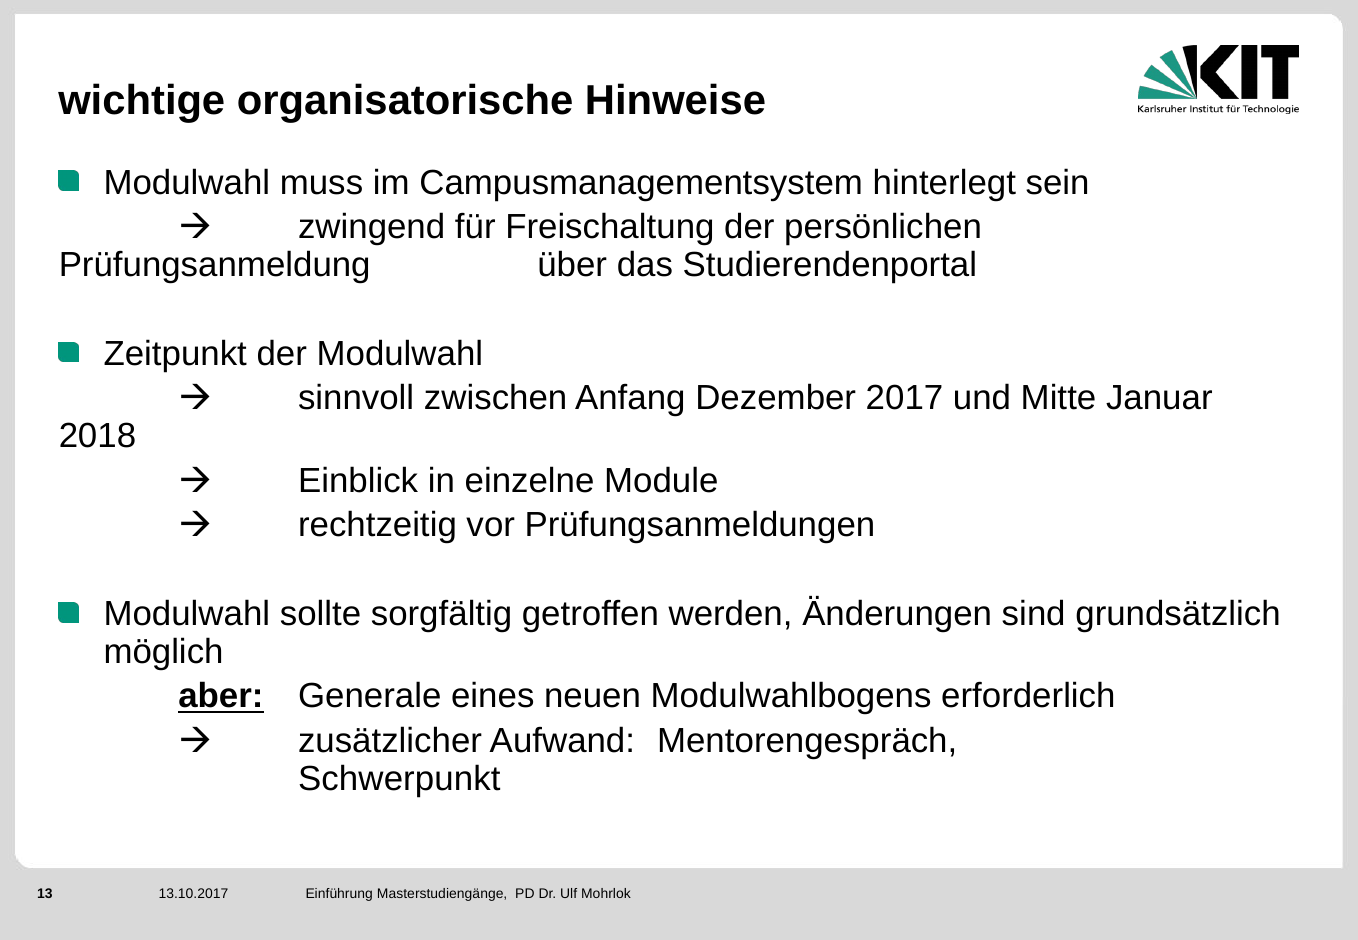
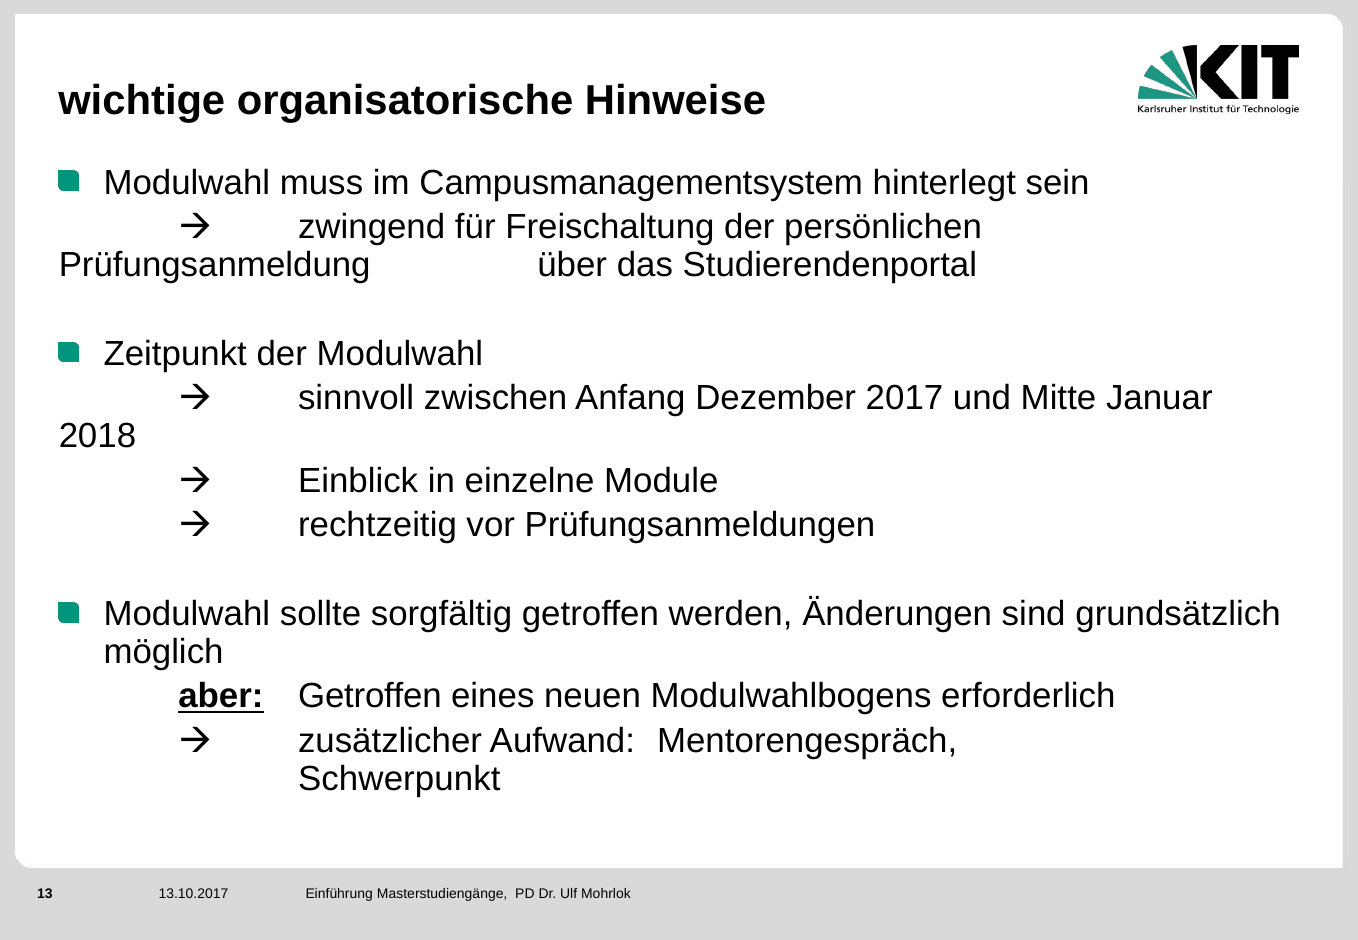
aber Generale: Generale -> Getroffen (370, 697)
